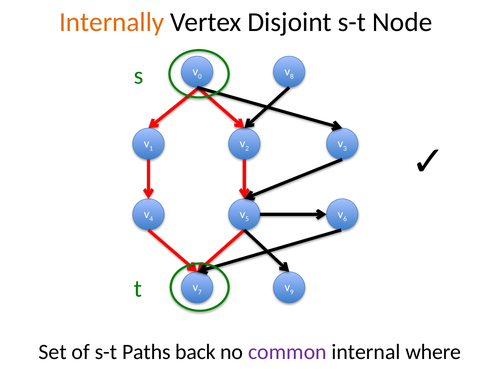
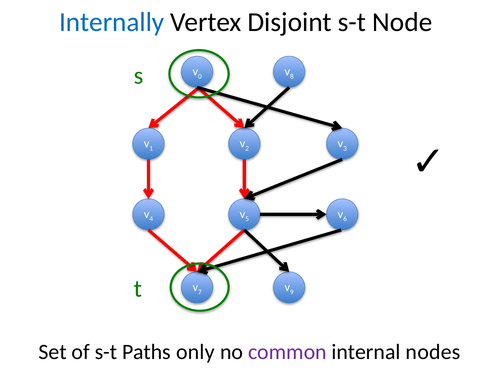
Internally colour: orange -> blue (112, 22)
back: back -> only (195, 352)
where: where -> nodes (433, 352)
